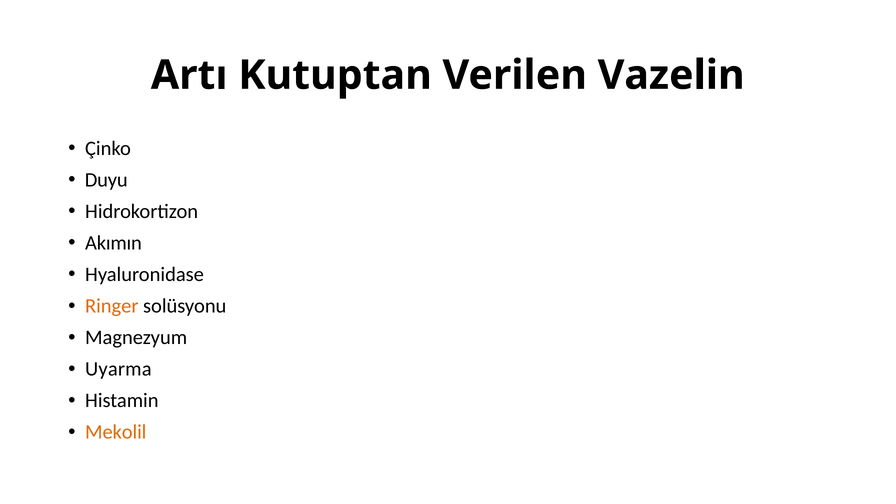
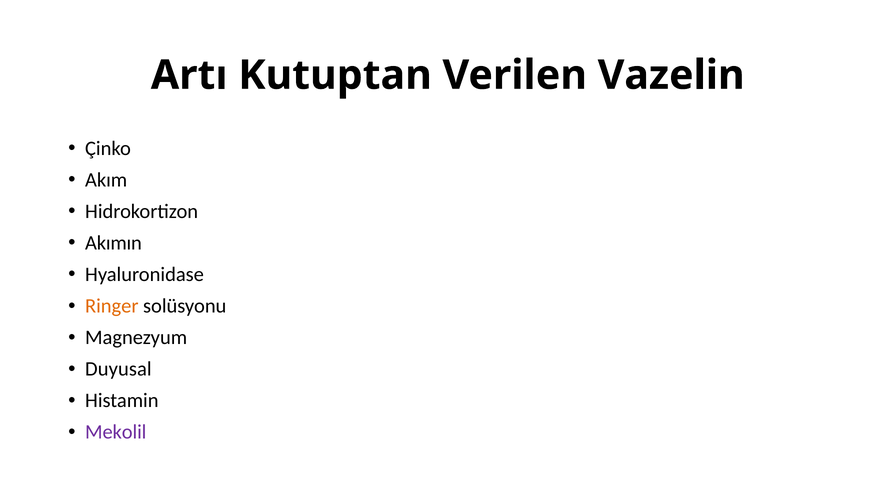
Duyu: Duyu -> Akım (106, 180)
Uyarma: Uyarma -> Duyusal (118, 369)
Mekolil colour: orange -> purple (116, 432)
